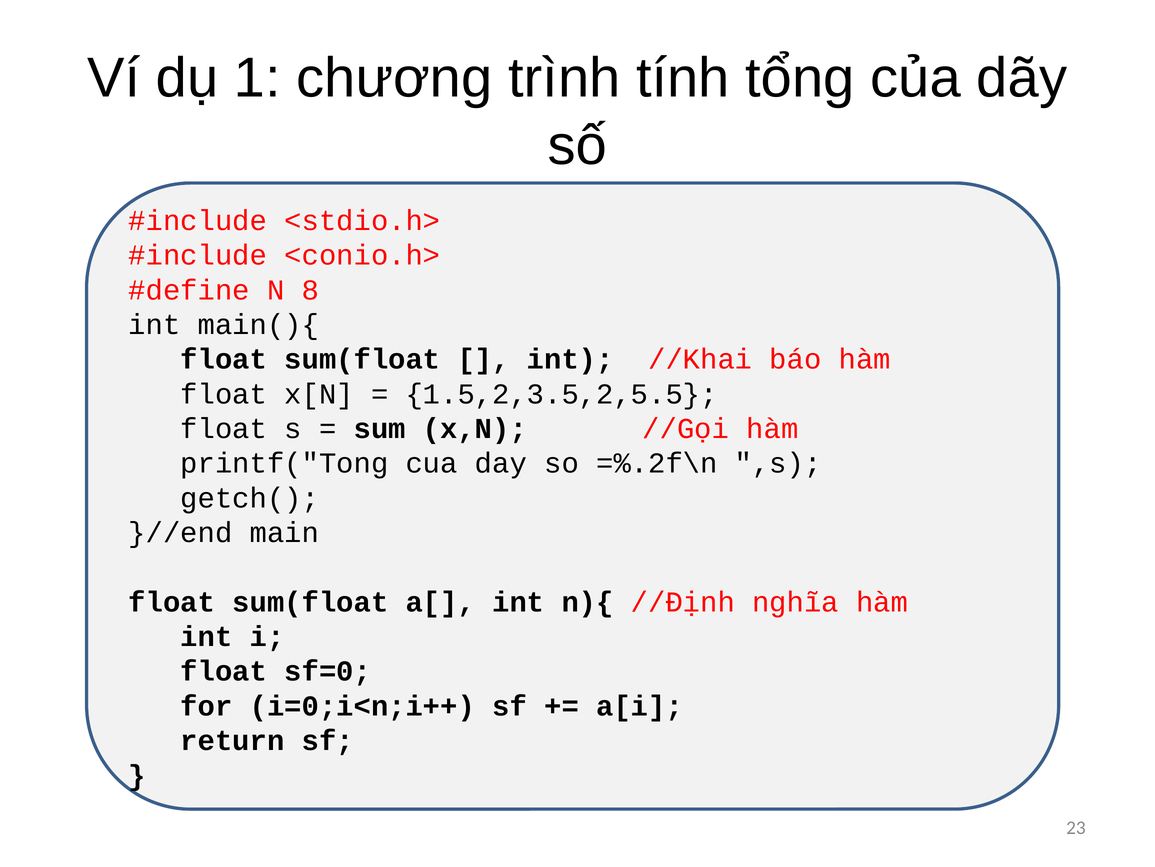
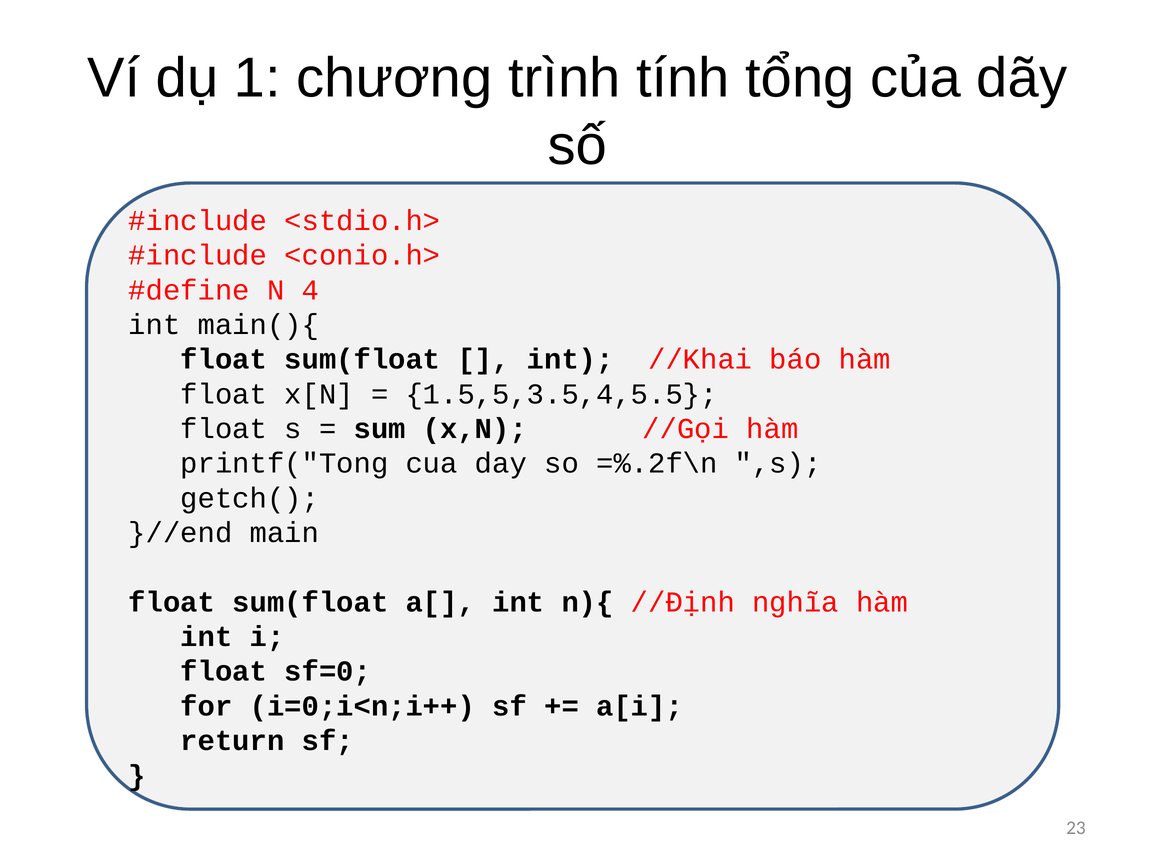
8: 8 -> 4 (310, 290)
1.5,2,3.5,2,5.5: 1.5,2,3.5,2,5.5 -> 1.5,5,3.5,4,5.5 (562, 394)
